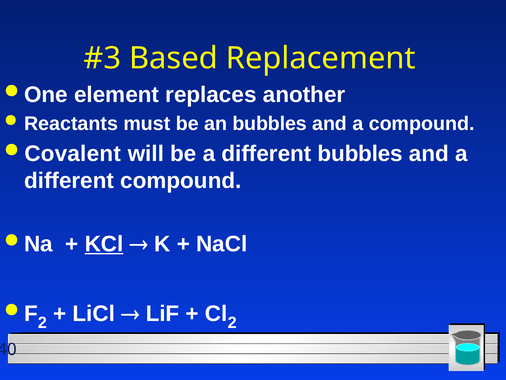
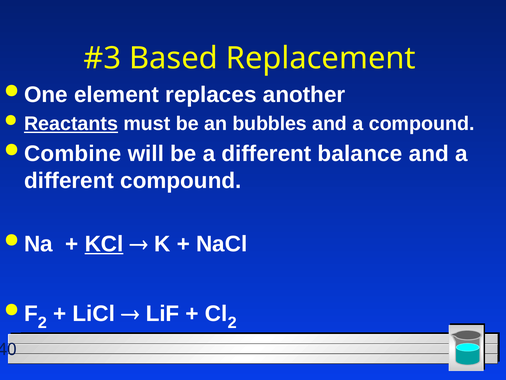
Reactants underline: none -> present (71, 124)
Covalent: Covalent -> Combine (73, 154)
different bubbles: bubbles -> balance (360, 154)
